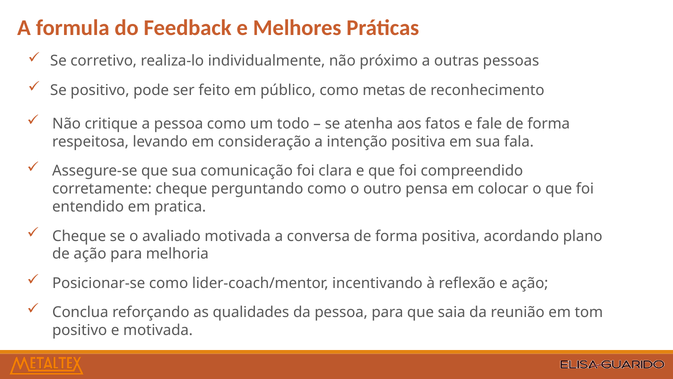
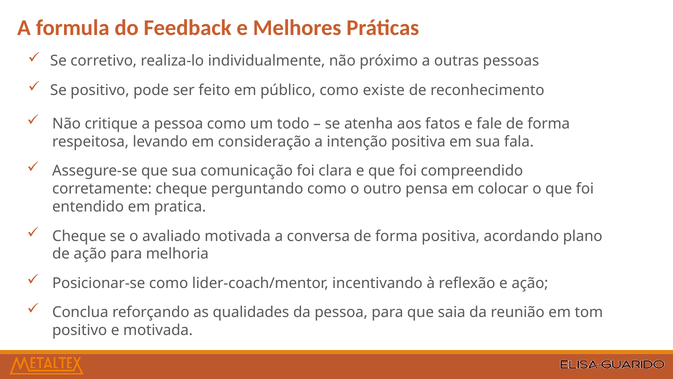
metas: metas -> existe (384, 90)
